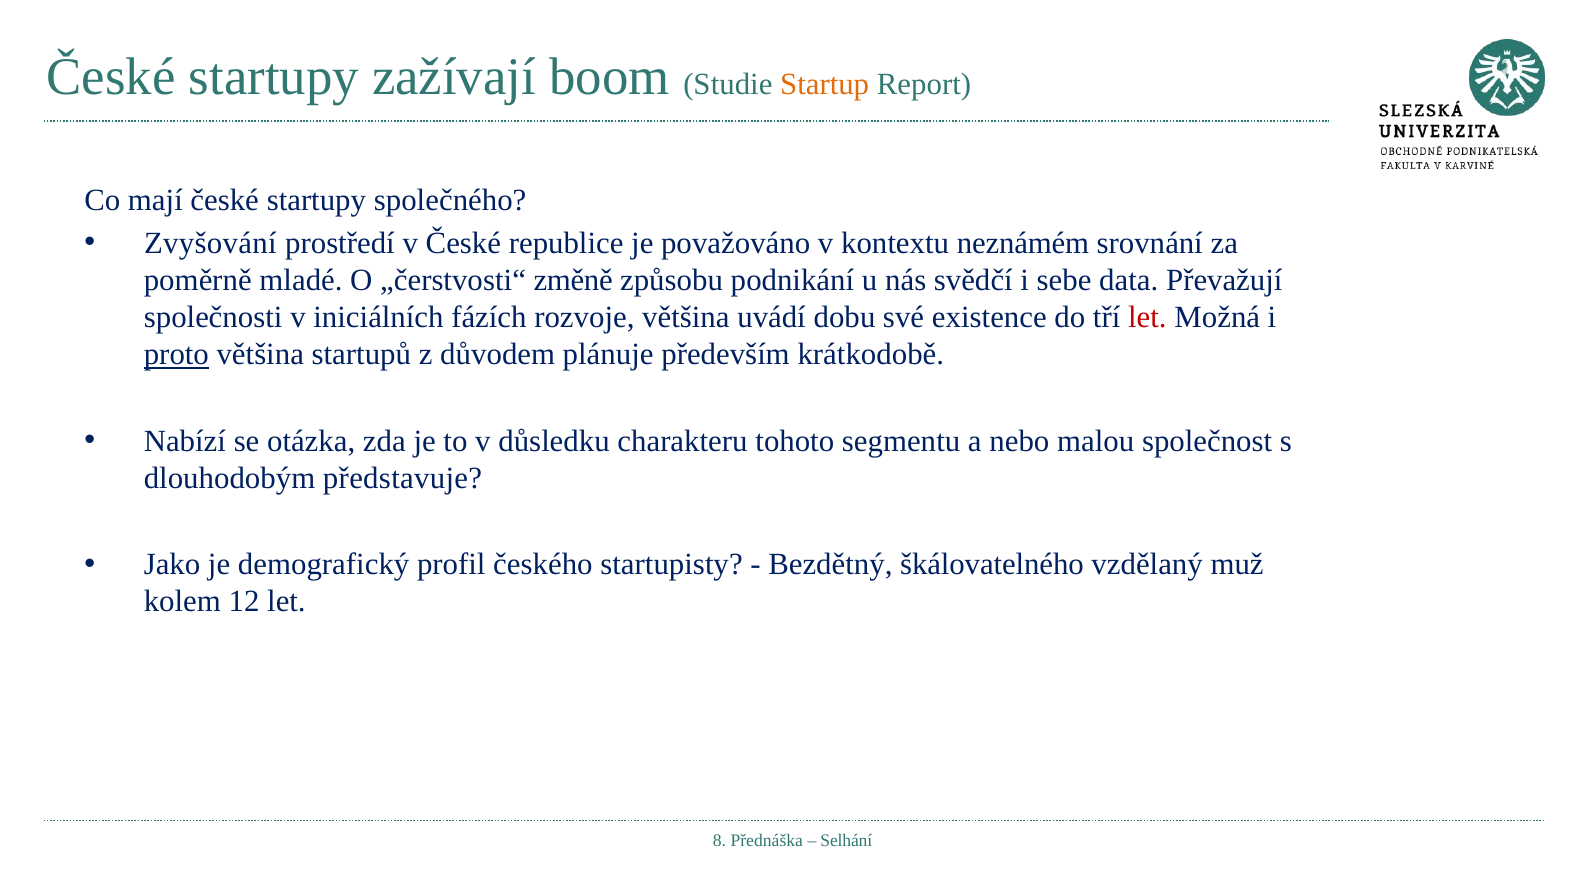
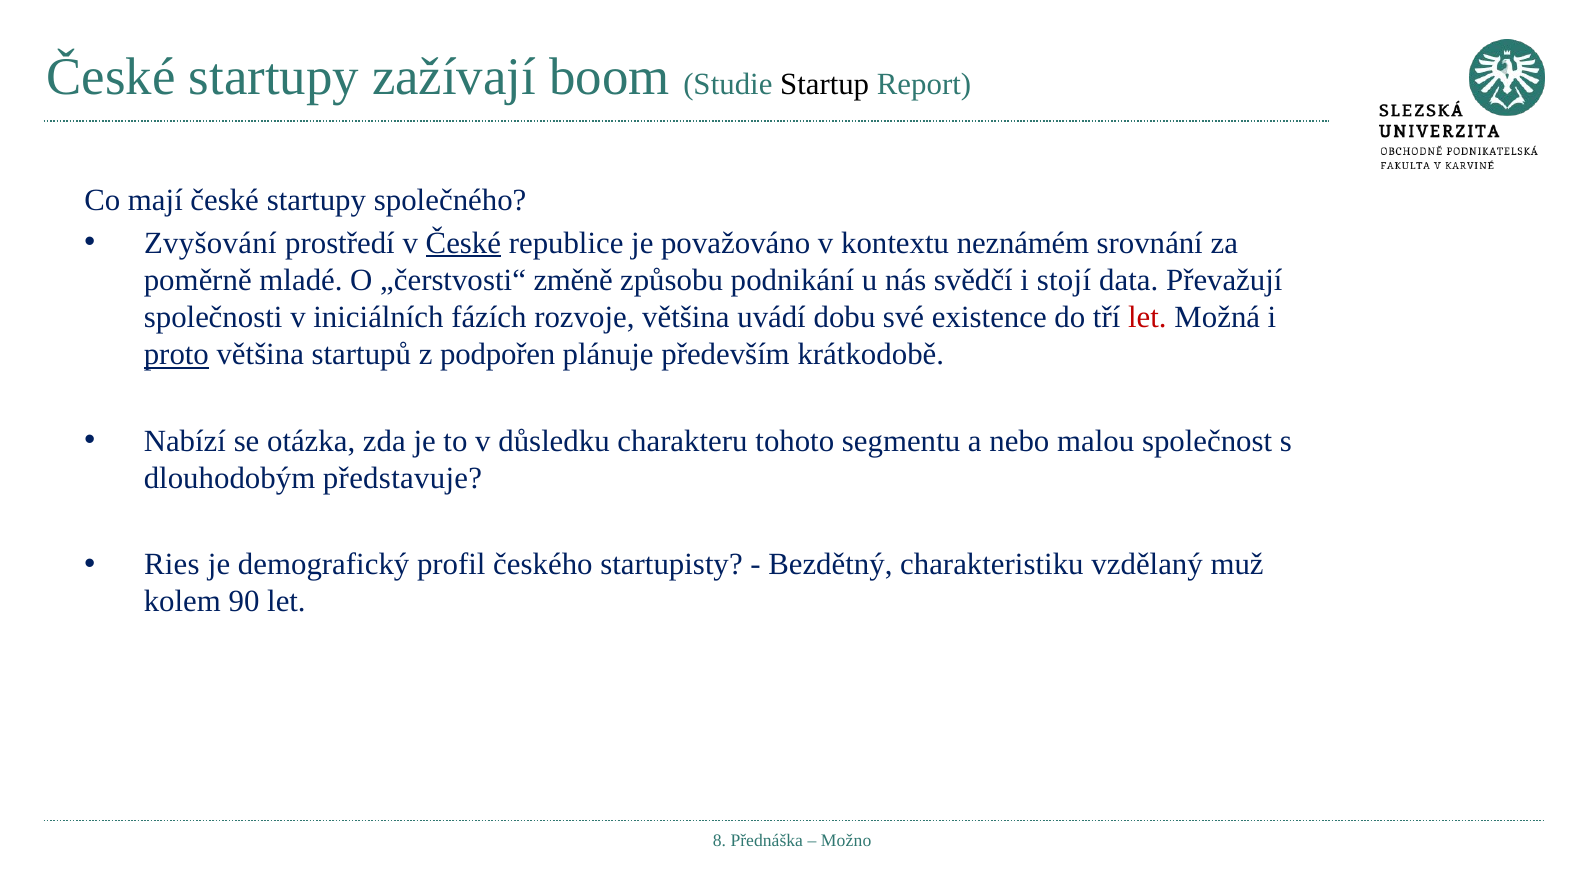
Startup colour: orange -> black (825, 84)
České underline: none -> present (463, 243)
sebe: sebe -> stojí (1064, 280)
důvodem: důvodem -> podpořen (498, 354)
Jako: Jako -> Ries (172, 564)
škálovatelného: škálovatelného -> charakteristiku (992, 564)
12: 12 -> 90 (244, 601)
Selhání: Selhání -> Možno (846, 840)
